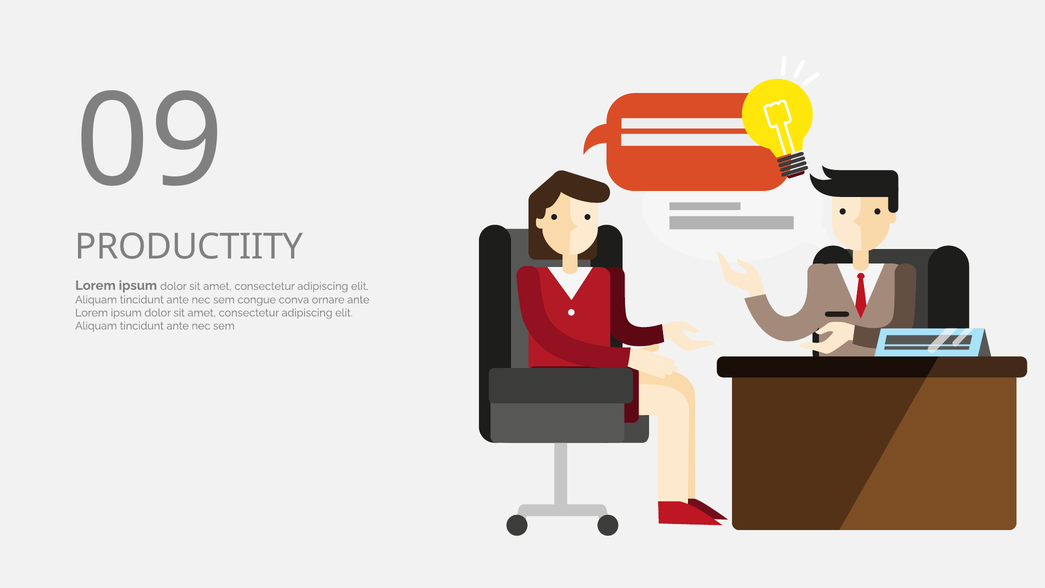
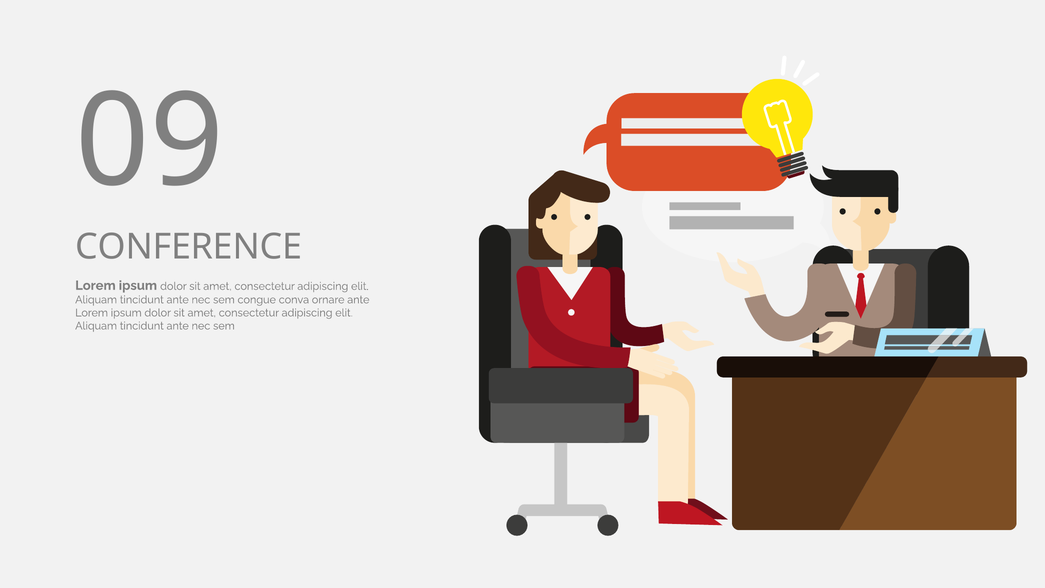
PRODUCTIITY: PRODUCTIITY -> CONFERENCE (189, 247)
